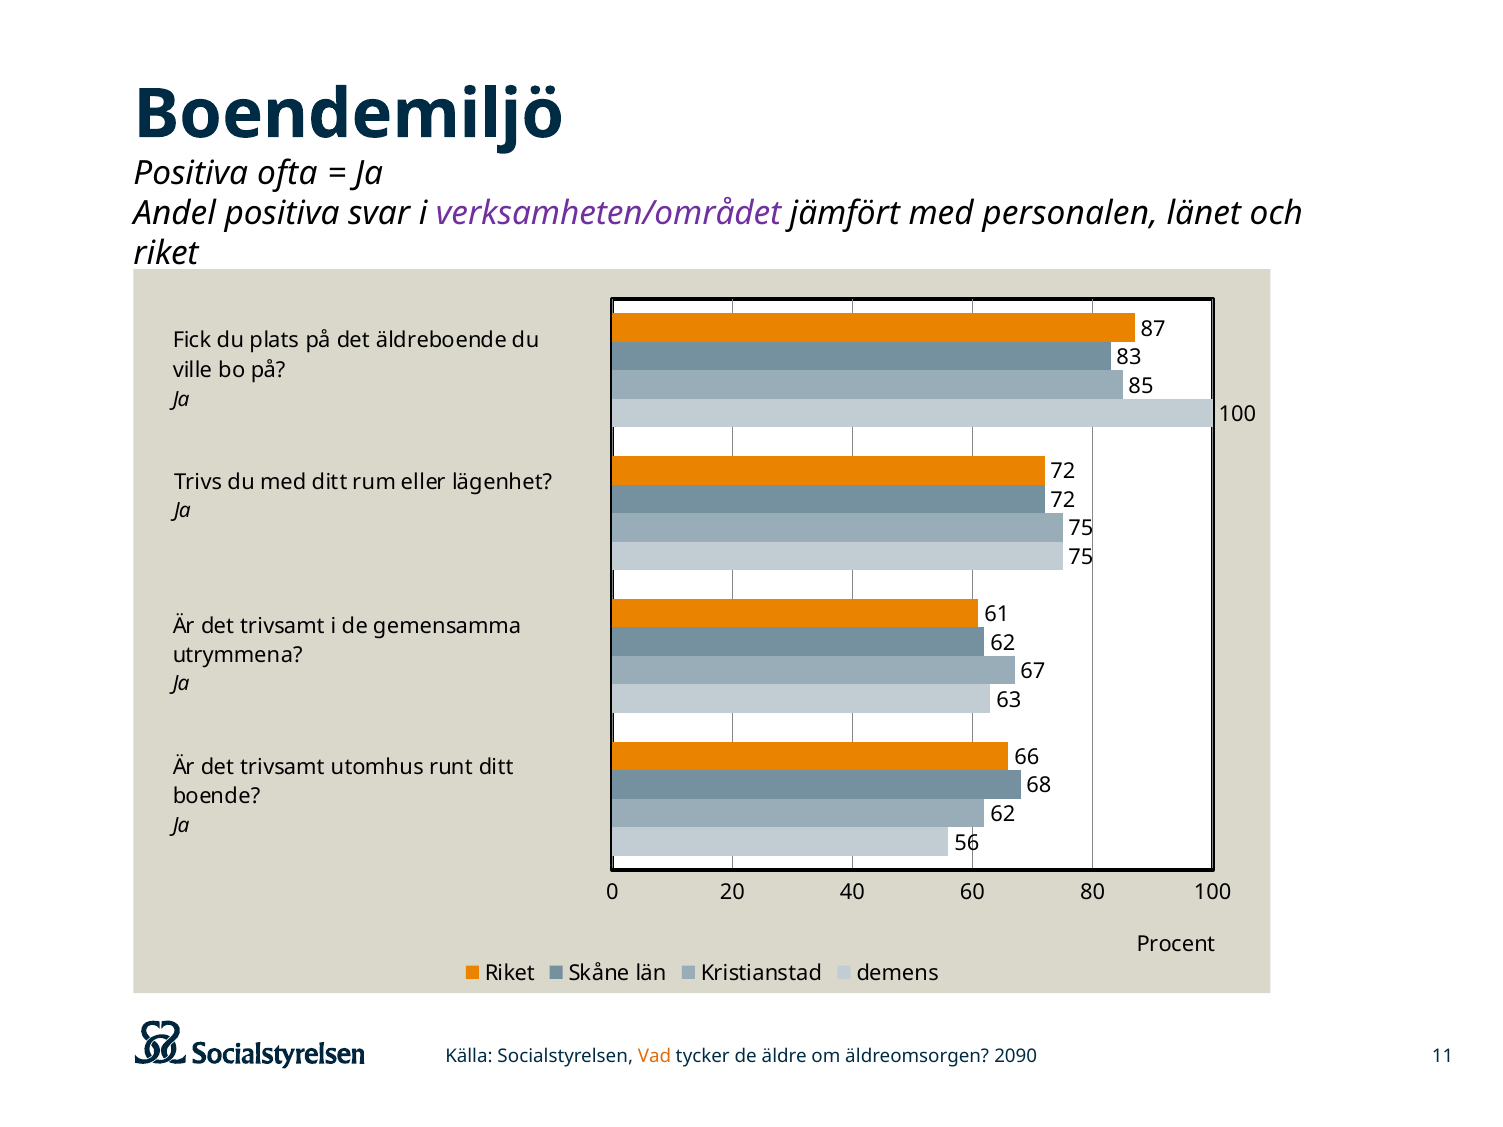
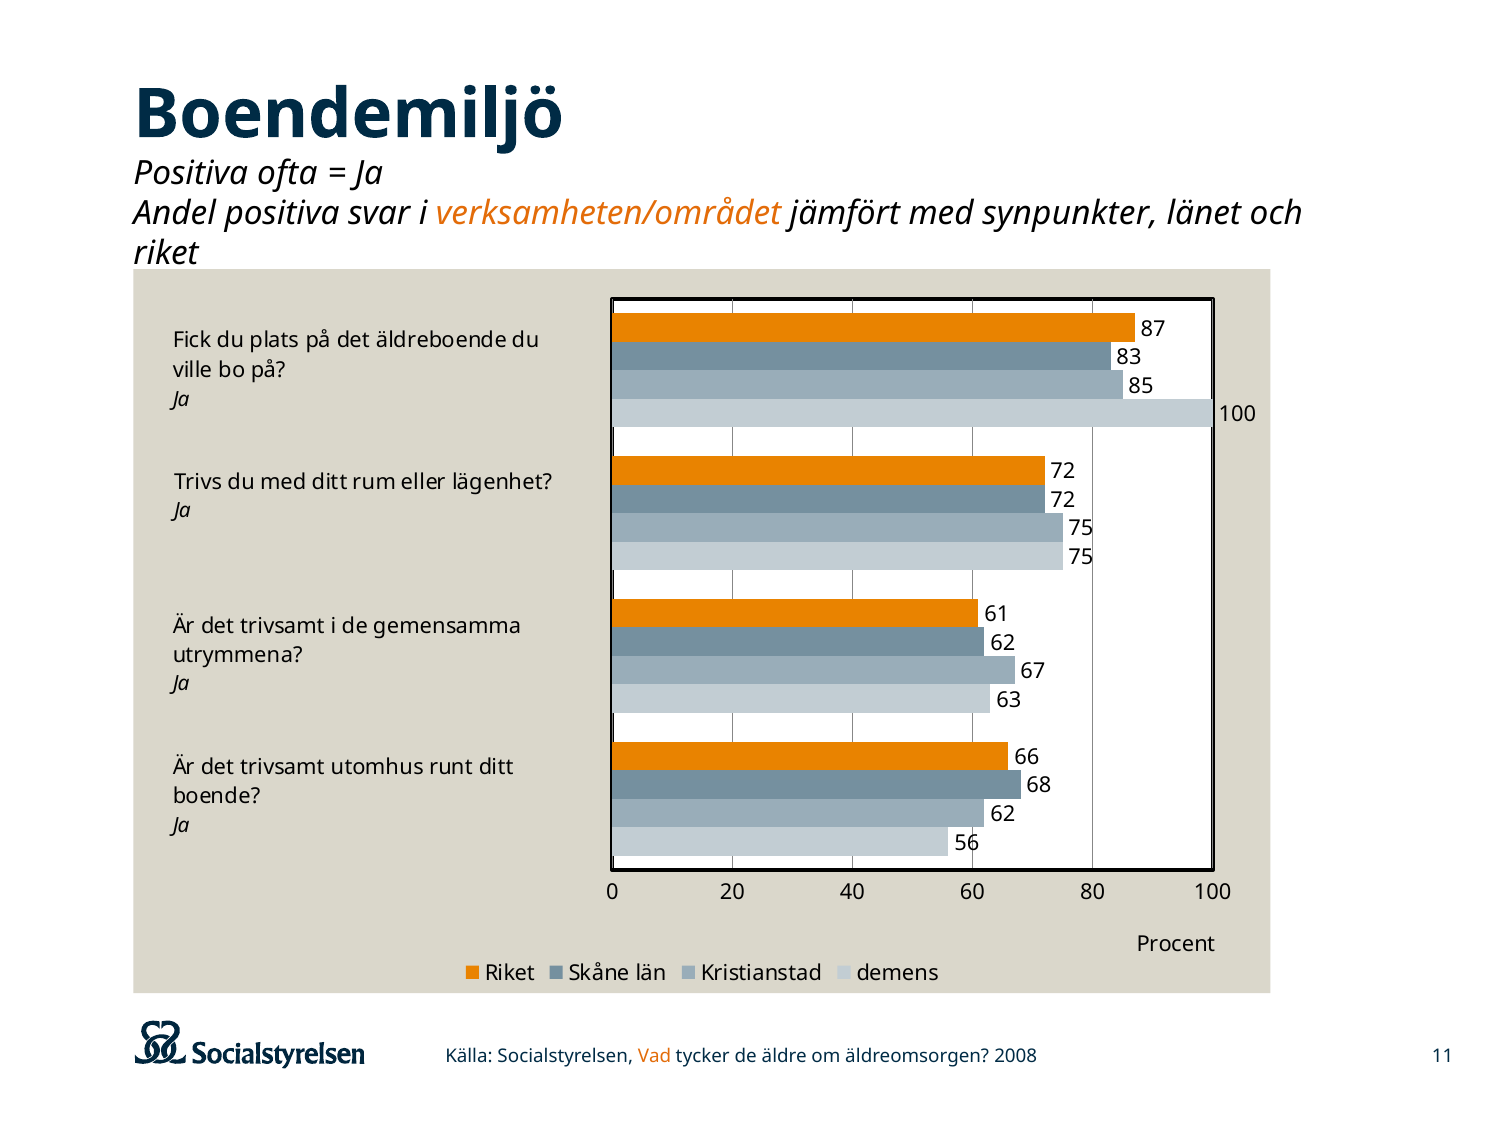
verksamheten/området colour: purple -> orange (609, 213)
personalen: personalen -> synpunkter (1070, 213)
2090: 2090 -> 2008 (1016, 1057)
